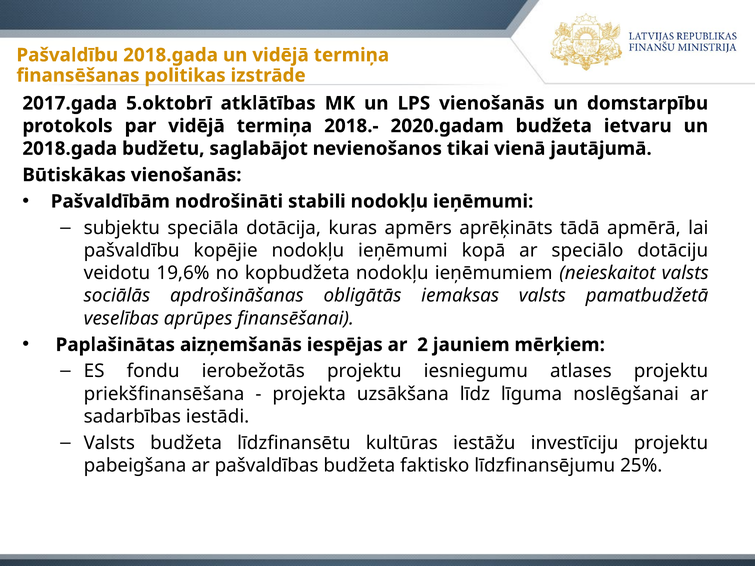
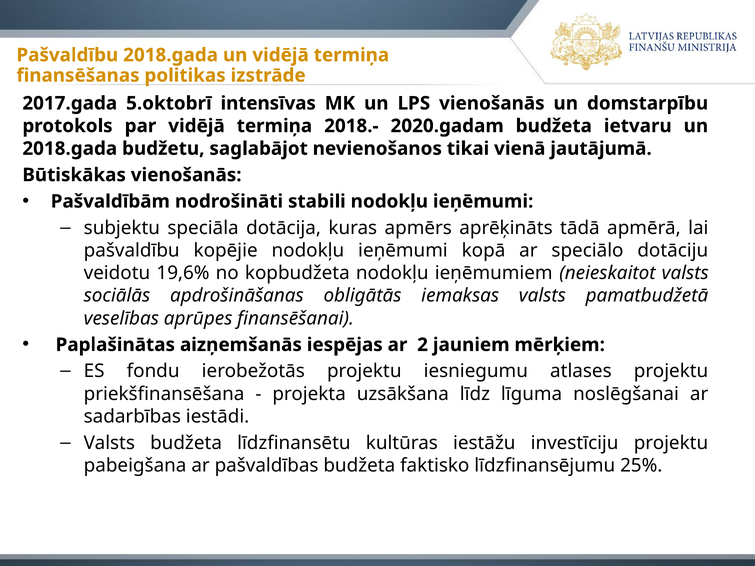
atklātības: atklātības -> intensīvas (268, 103)
